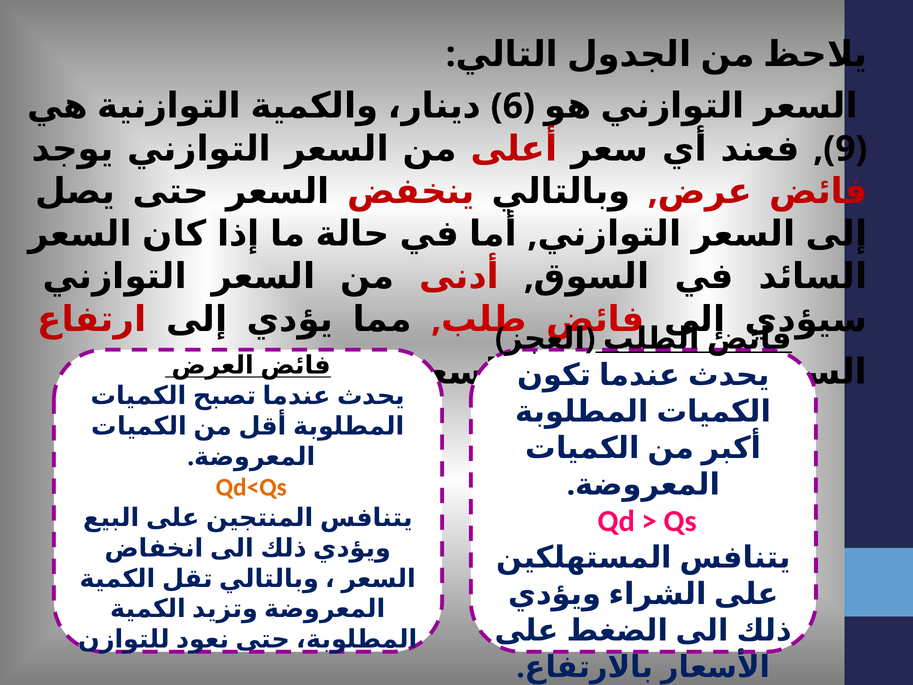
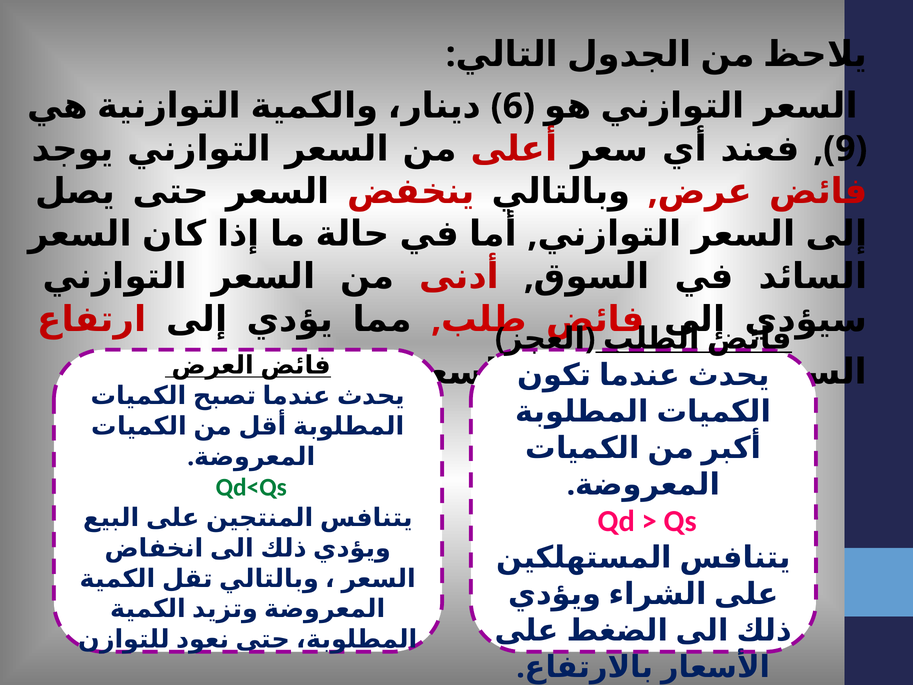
Qd<Qs colour: orange -> green (251, 487)
